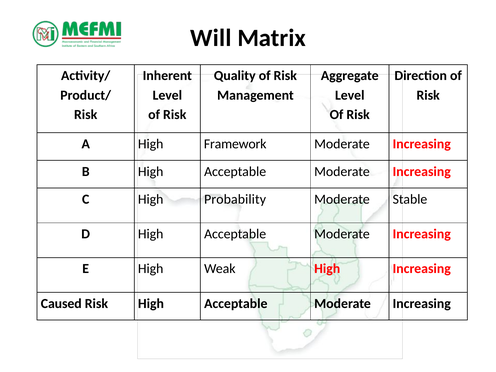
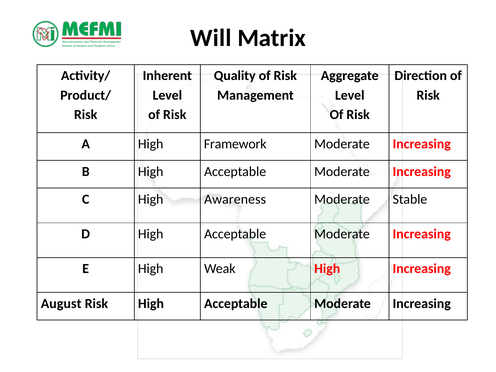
Probability: Probability -> Awareness (235, 199)
Caused: Caused -> August (61, 304)
